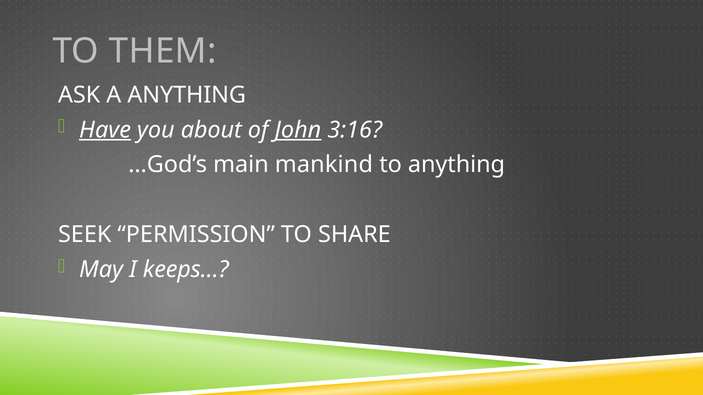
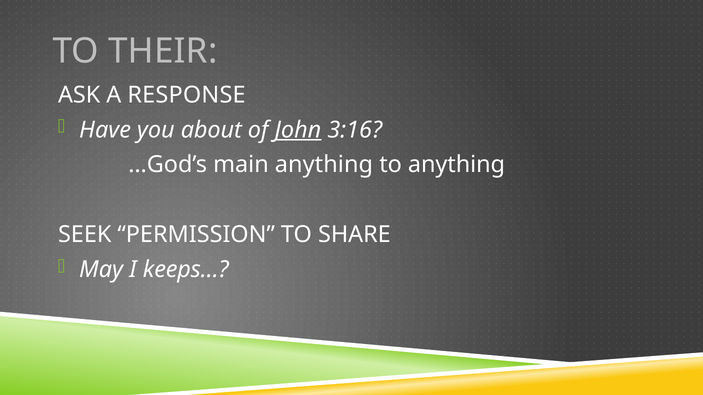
THEM: THEM -> THEIR (163, 51)
A ANYTHING: ANYTHING -> RESPONSE (187, 95)
Have underline: present -> none (105, 130)
main mankind: mankind -> anything (324, 165)
